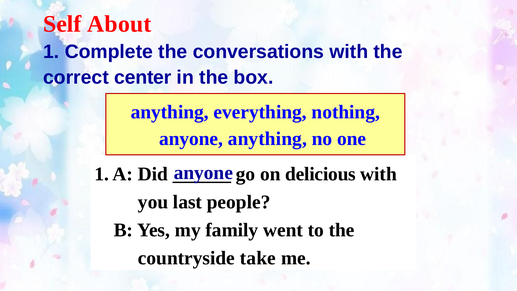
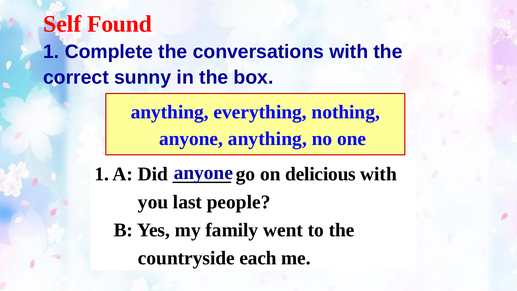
About: About -> Found (120, 24)
center: center -> sunny (143, 77)
take: take -> each (258, 258)
